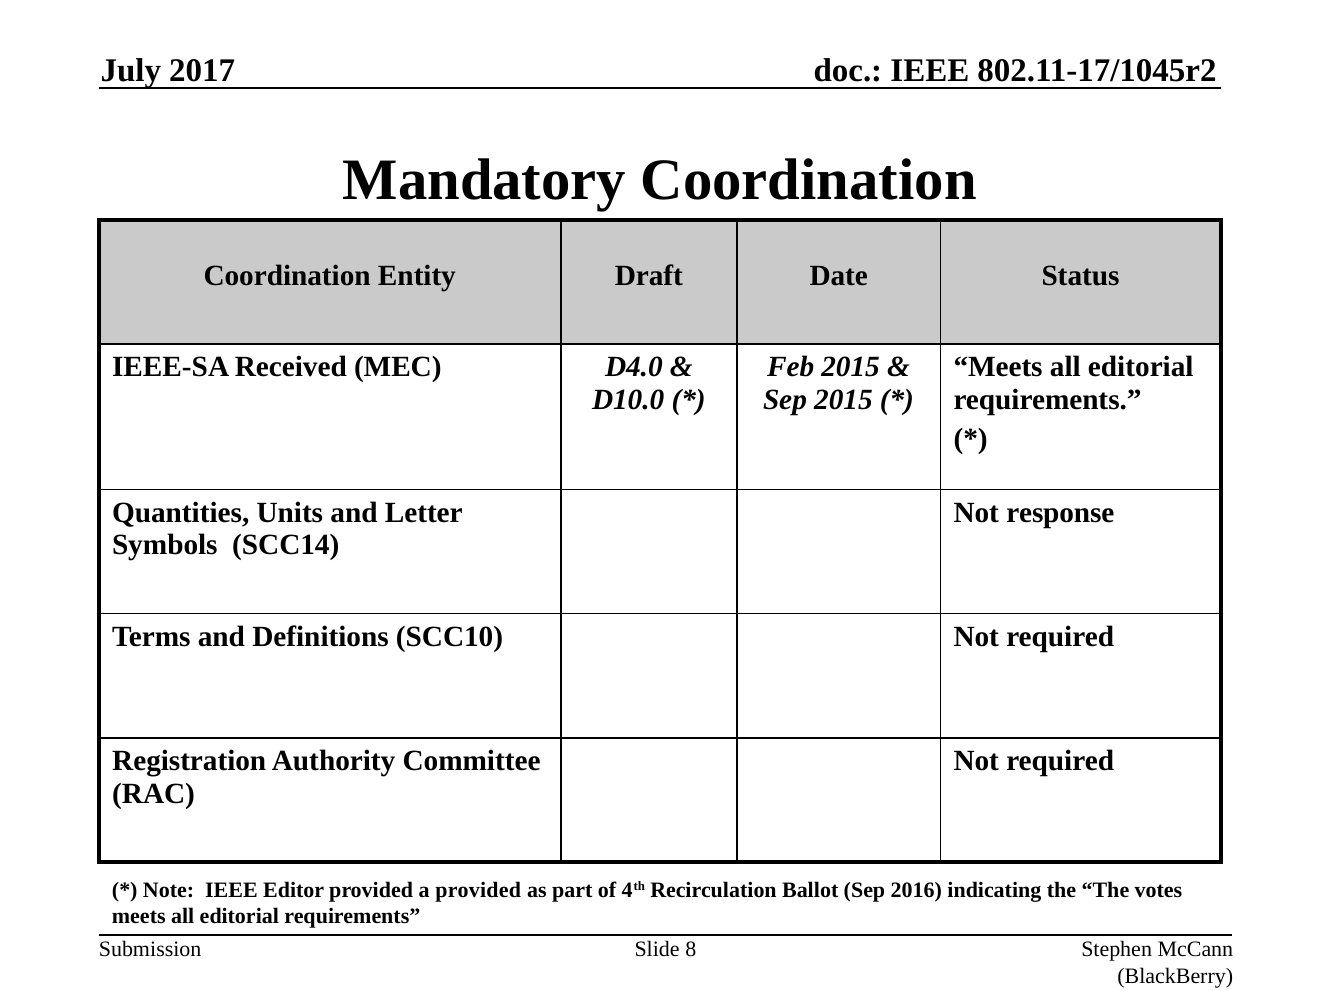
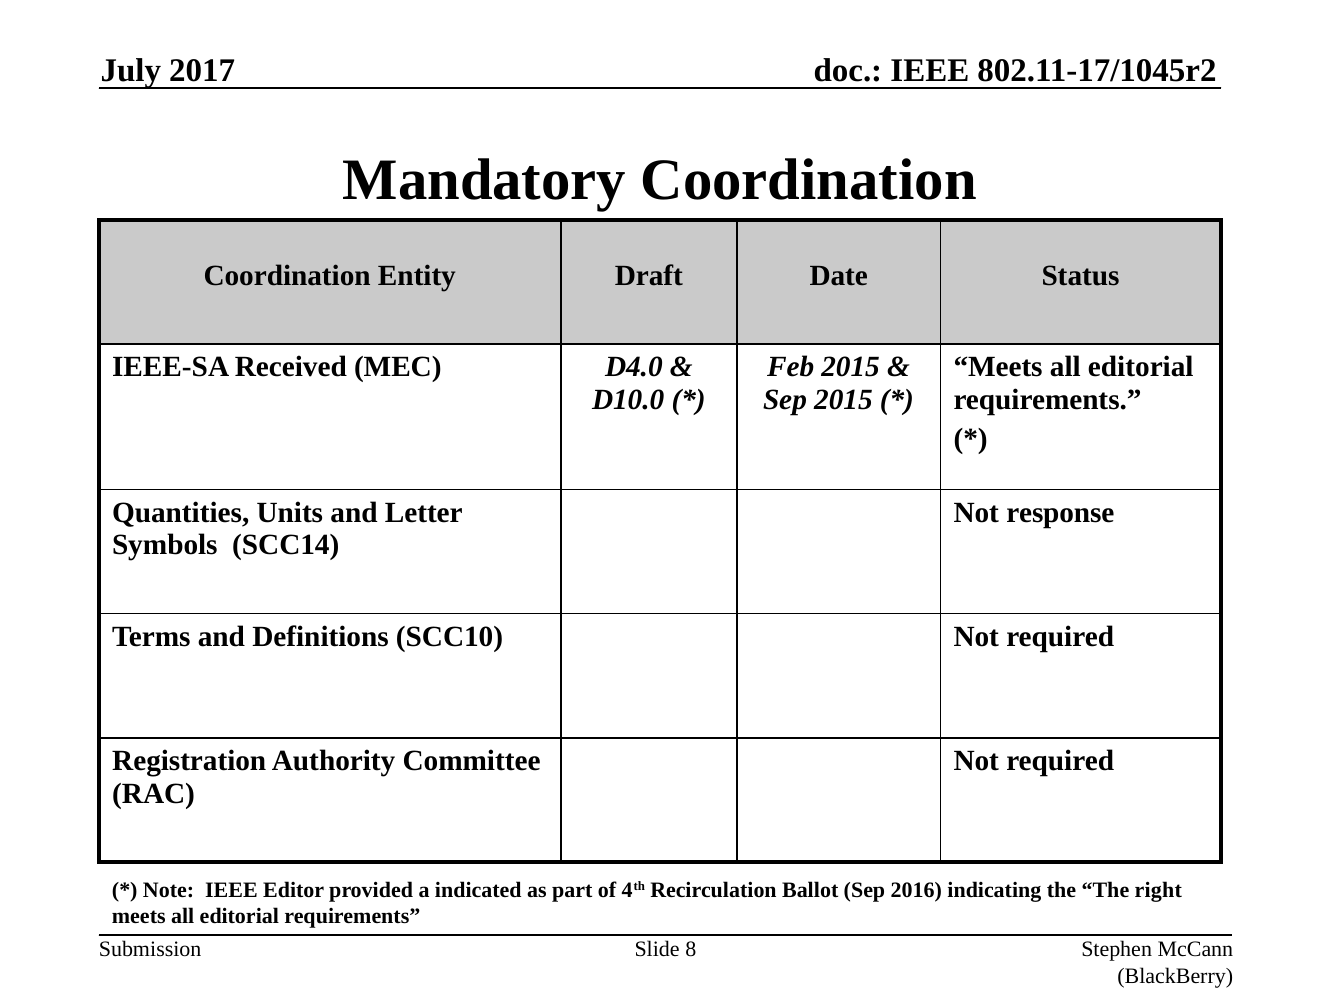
a provided: provided -> indicated (478, 890)
votes: votes -> right (1158, 890)
